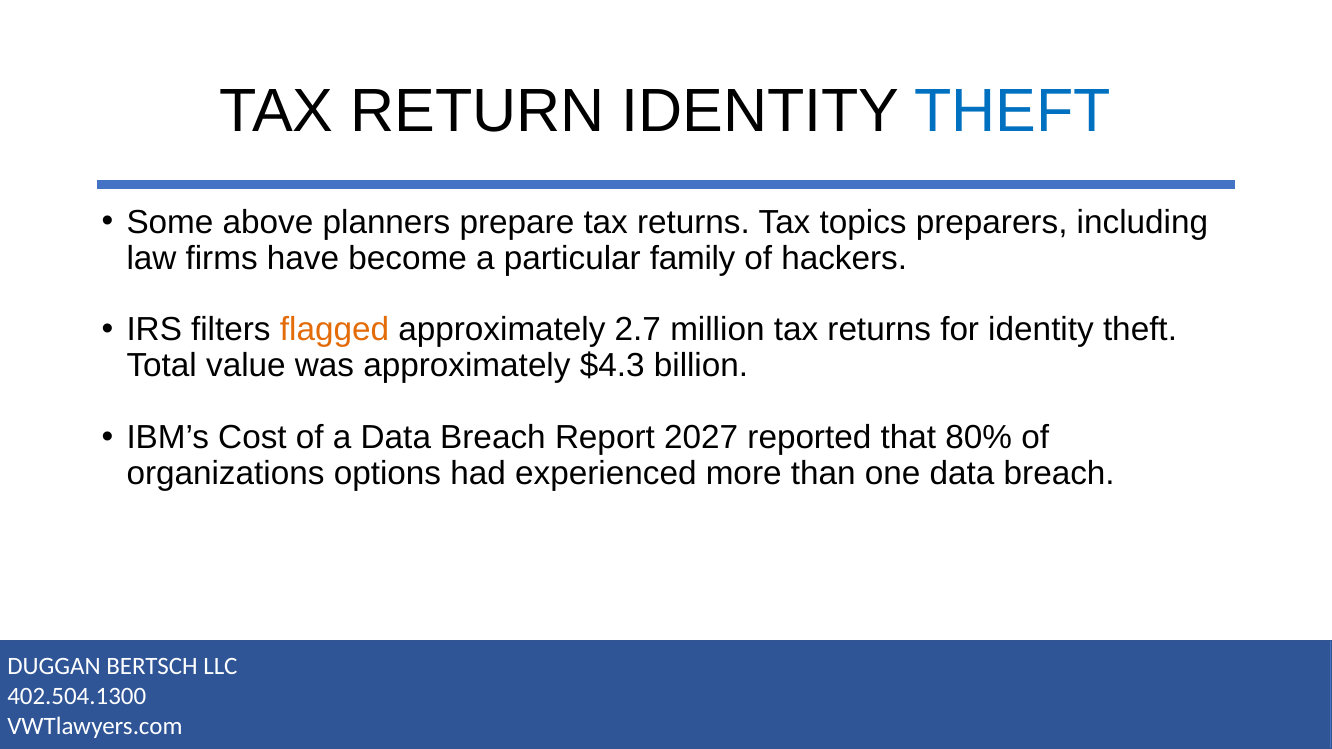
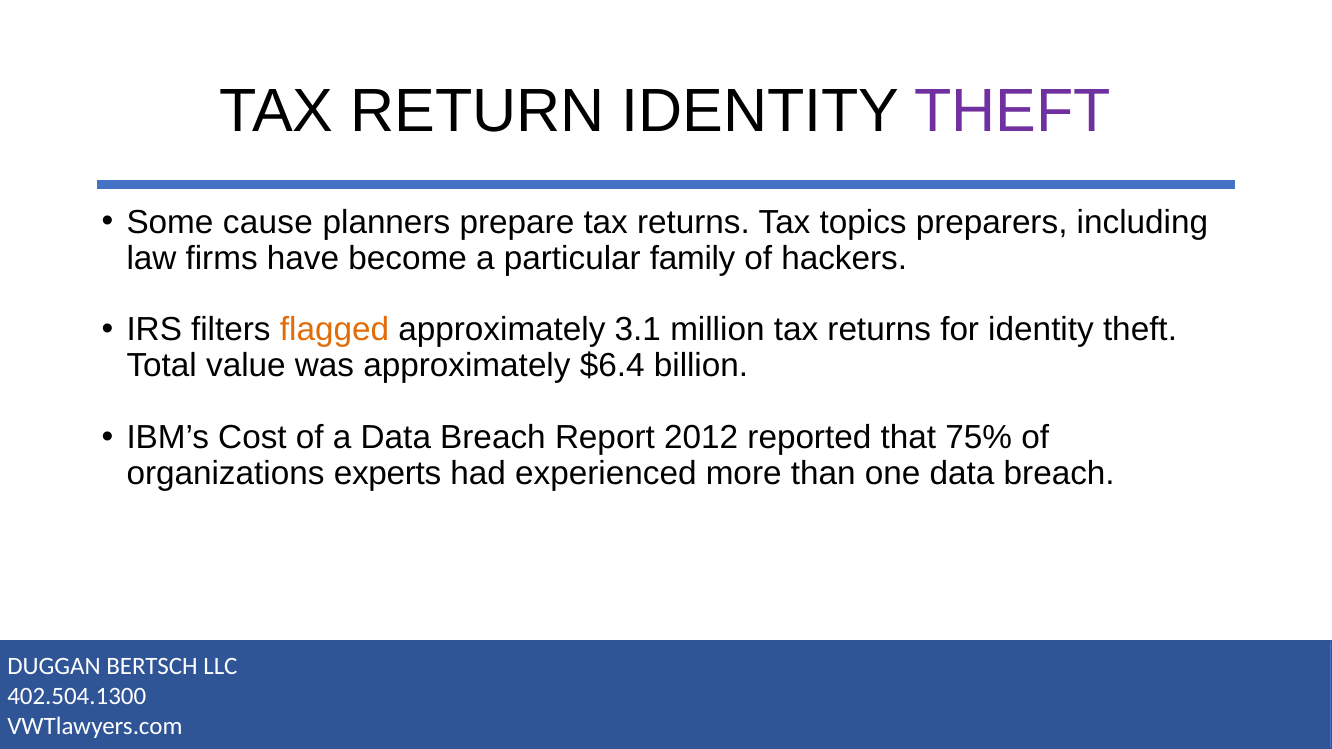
THEFT colour: blue -> purple (1013, 112)
above: above -> cause (268, 222)
2.7: 2.7 -> 3.1 (638, 330)
$4.3: $4.3 -> $6.4 (612, 366)
2027: 2027 -> 2012 (701, 438)
80%: 80% -> 75% (979, 438)
options: options -> experts (388, 474)
